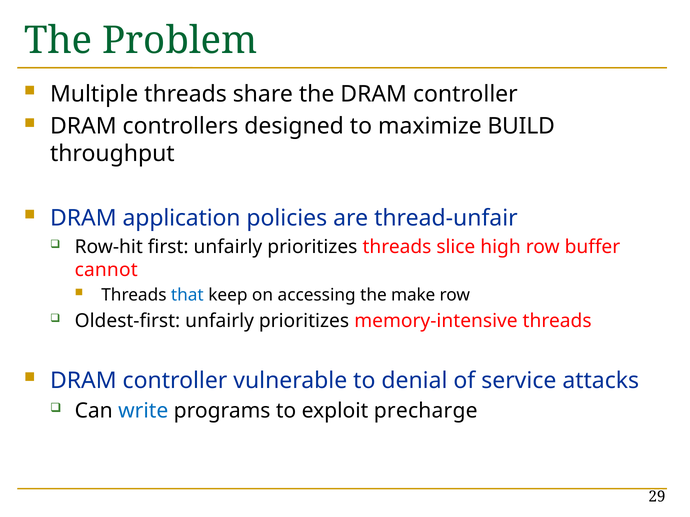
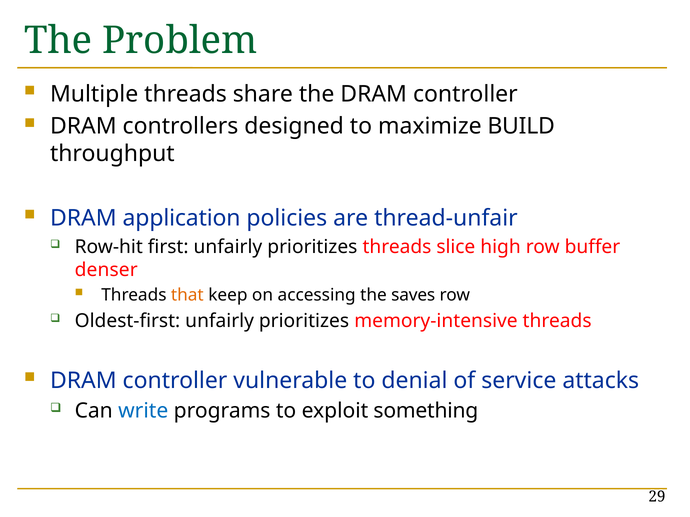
cannot: cannot -> denser (106, 270)
that colour: blue -> orange (187, 295)
make: make -> saves (413, 295)
precharge: precharge -> something (426, 411)
